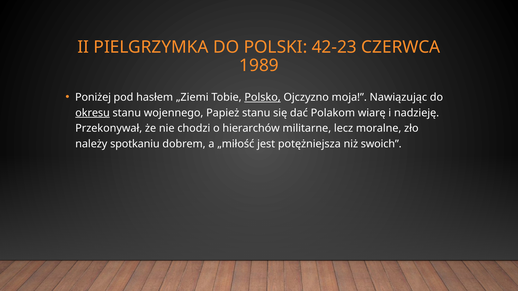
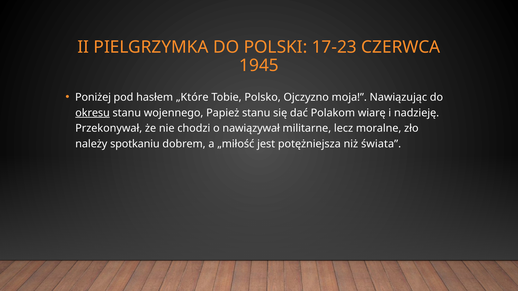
42-23: 42-23 -> 17-23 (334, 47)
1989: 1989 -> 1945 (259, 66)
„Ziemi: „Ziemi -> „Które (192, 97)
Polsko underline: present -> none (263, 97)
hierarchów: hierarchów -> nawiązywał (251, 128)
swoich: swoich -> świata (381, 144)
